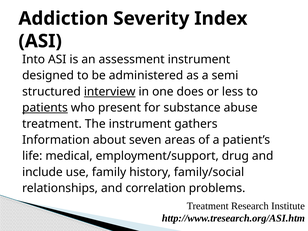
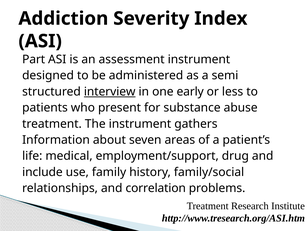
Into: Into -> Part (34, 59)
does: does -> early (190, 92)
patients underline: present -> none (45, 108)
